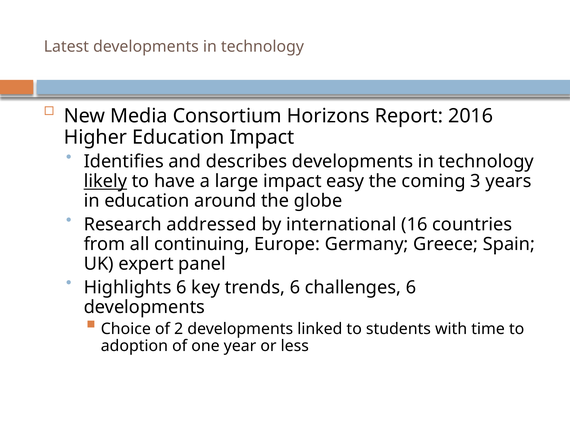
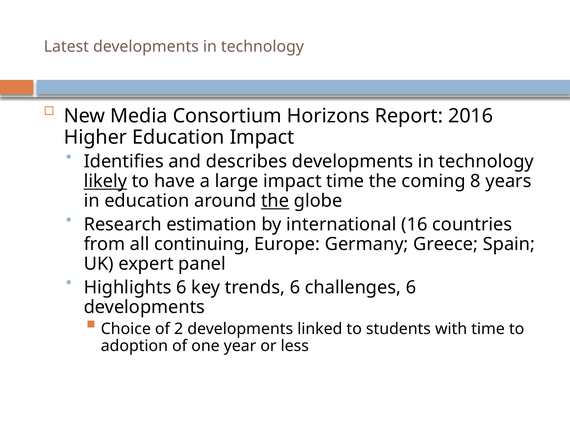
impact easy: easy -> time (345, 181)
3: 3 -> 8 (476, 181)
the underline: none -> present (275, 201)
addressed: addressed -> estimation (212, 224)
